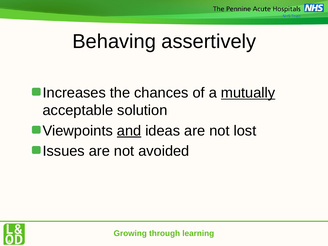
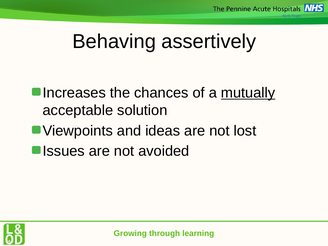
and underline: present -> none (129, 131)
